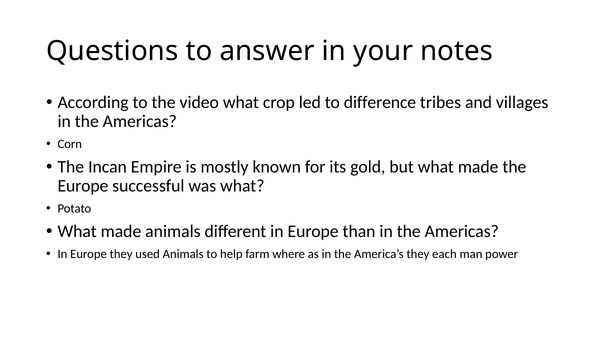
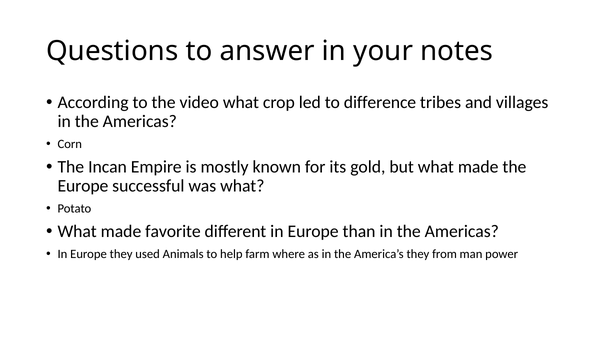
made animals: animals -> favorite (173, 231)
each: each -> from (445, 254)
